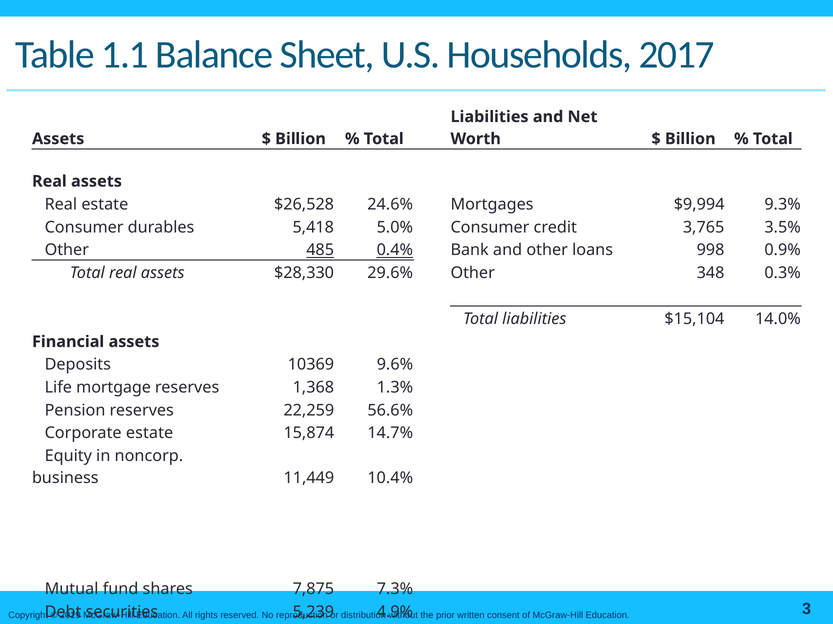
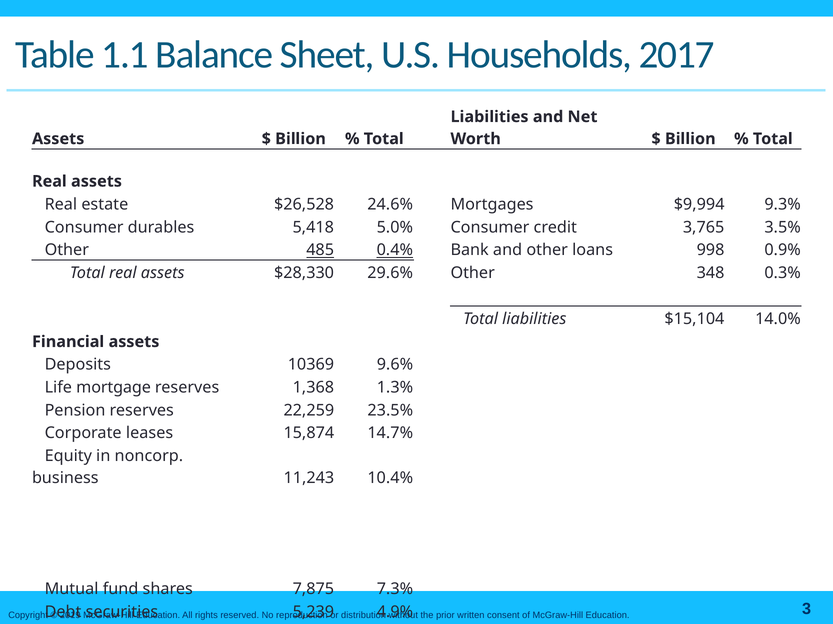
56.6%: 56.6% -> 23.5% (390, 411)
Corporate estate: estate -> leases (150, 434)
11,449: 11,449 -> 11,243 (309, 478)
